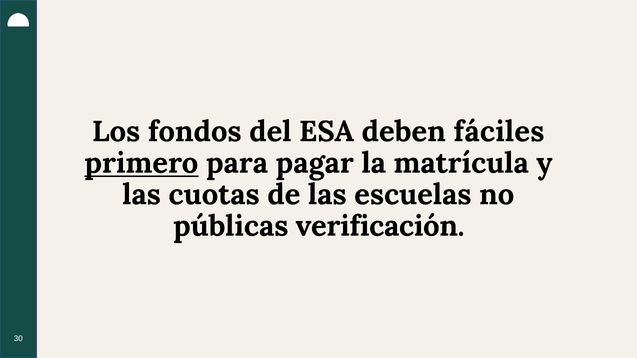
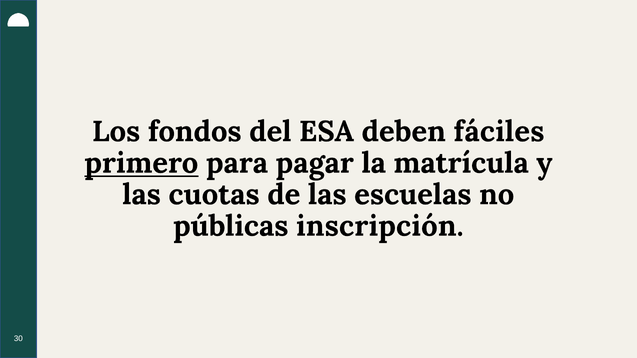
verificación: verificación -> inscripción (380, 226)
